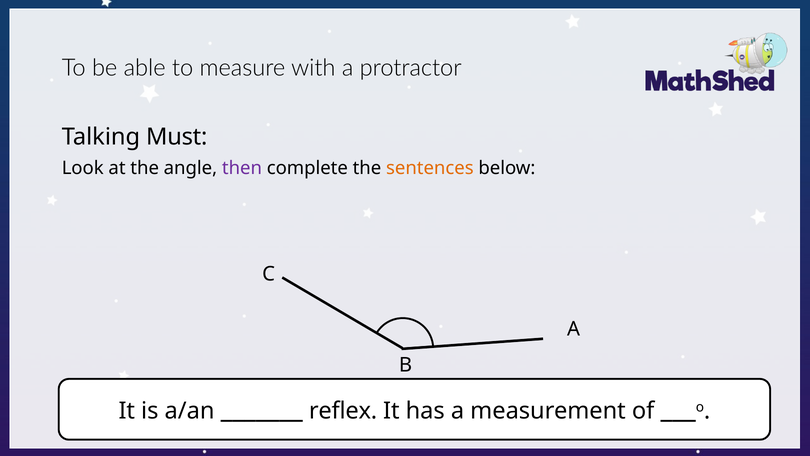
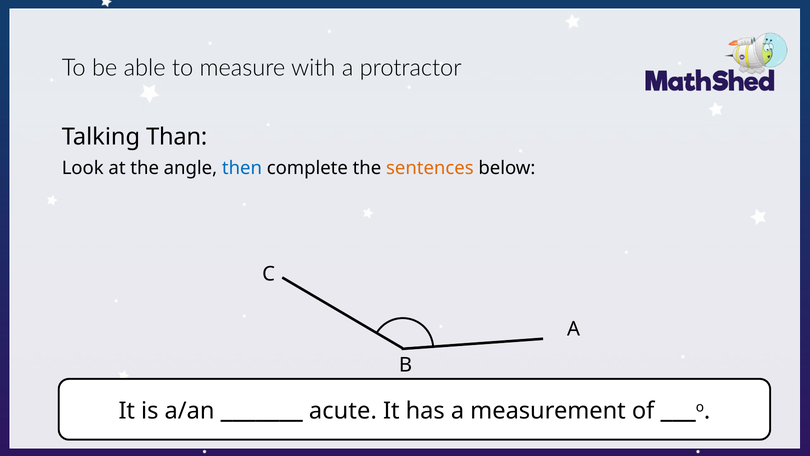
Must: Must -> Than (177, 137)
then colour: purple -> blue (242, 168)
reflex: reflex -> acute (343, 411)
